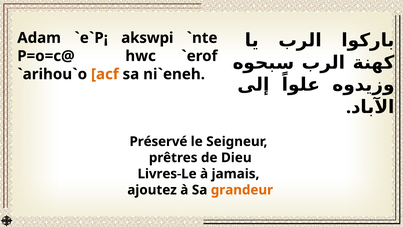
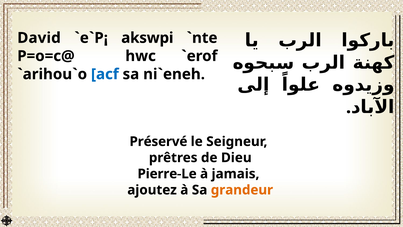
Adam: Adam -> David (39, 38)
acf colour: orange -> blue (105, 74)
Livres-Le: Livres-Le -> Pierre-Le (167, 174)
